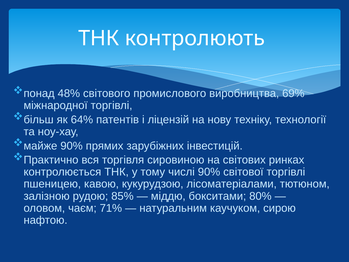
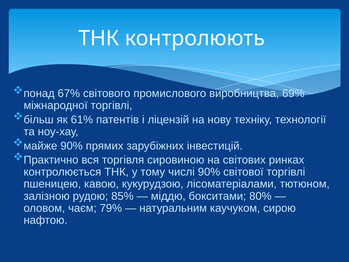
48%: 48% -> 67% (69, 93)
64%: 64% -> 61% (82, 120)
71%: 71% -> 79% (111, 208)
